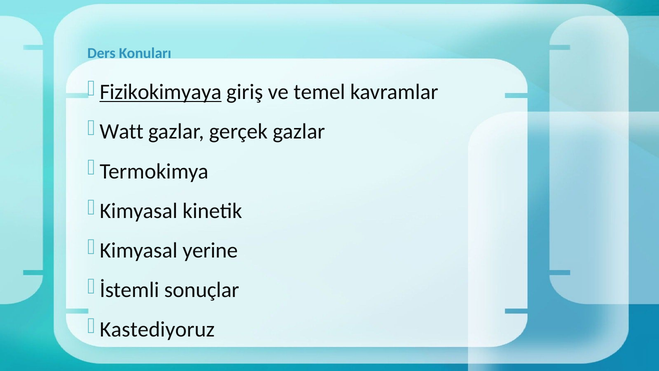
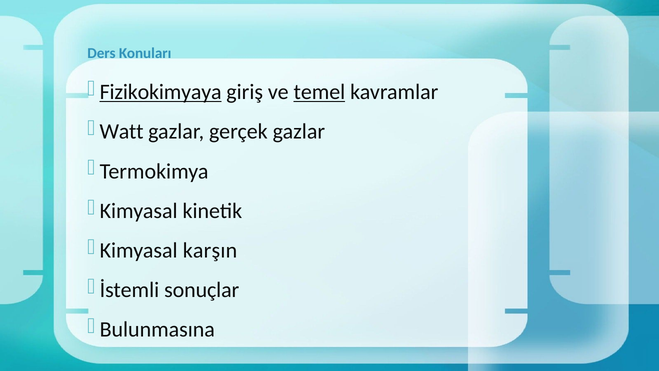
temel underline: none -> present (319, 92)
yerine: yerine -> karşın (210, 250)
Kastediyoruz: Kastediyoruz -> Bulunmasına (157, 329)
